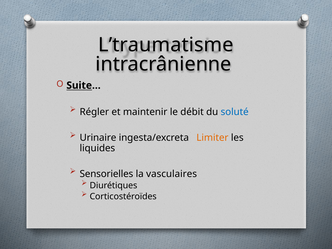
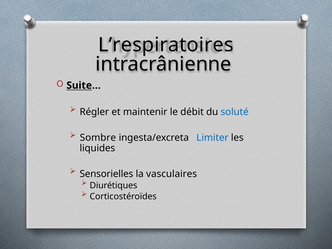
L’traumatisme: L’traumatisme -> L’respiratoires (166, 45)
Urinaire: Urinaire -> Sombre (98, 138)
Limiter colour: orange -> blue (212, 138)
